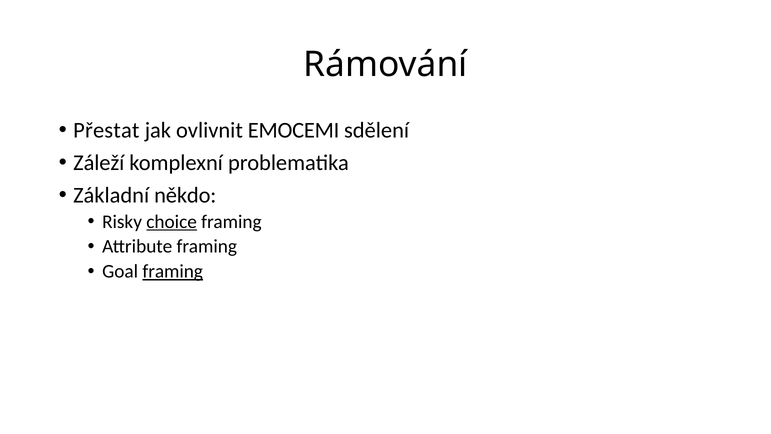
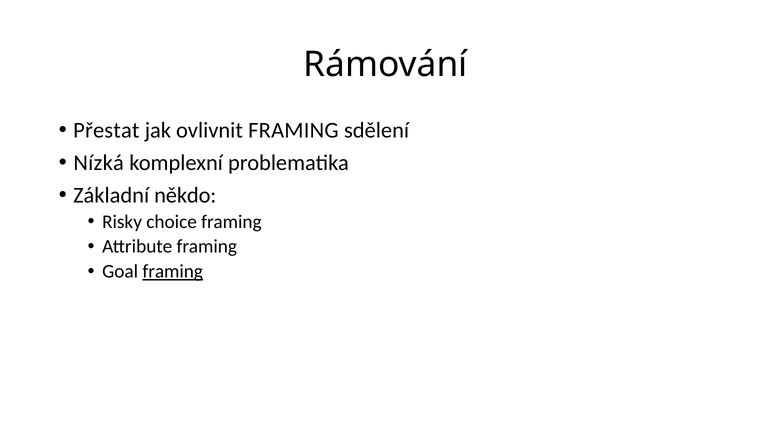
ovlivnit EMOCEMI: EMOCEMI -> FRAMING (293, 130)
Záleží: Záleží -> Nízká (99, 163)
choice underline: present -> none (172, 222)
